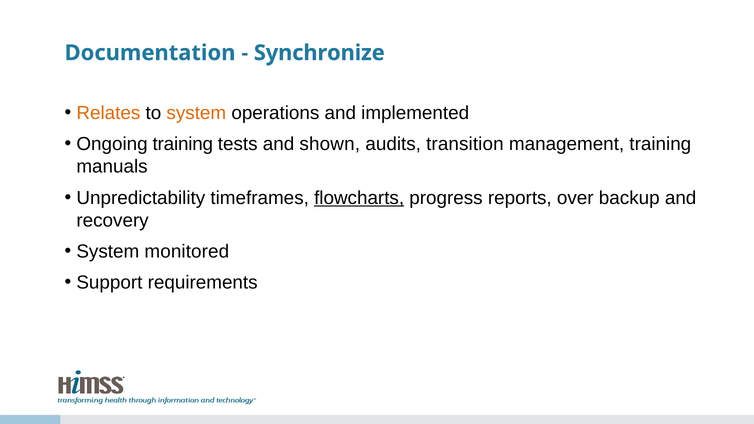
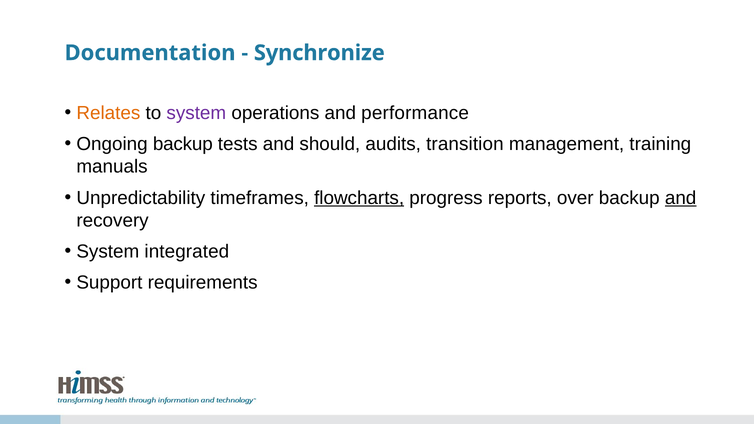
system colour: orange -> purple (196, 113)
implemented: implemented -> performance (415, 113)
Ongoing training: training -> backup (183, 144)
shown: shown -> should (330, 144)
and underline: none -> present (681, 198)
monitored: monitored -> integrated (187, 252)
